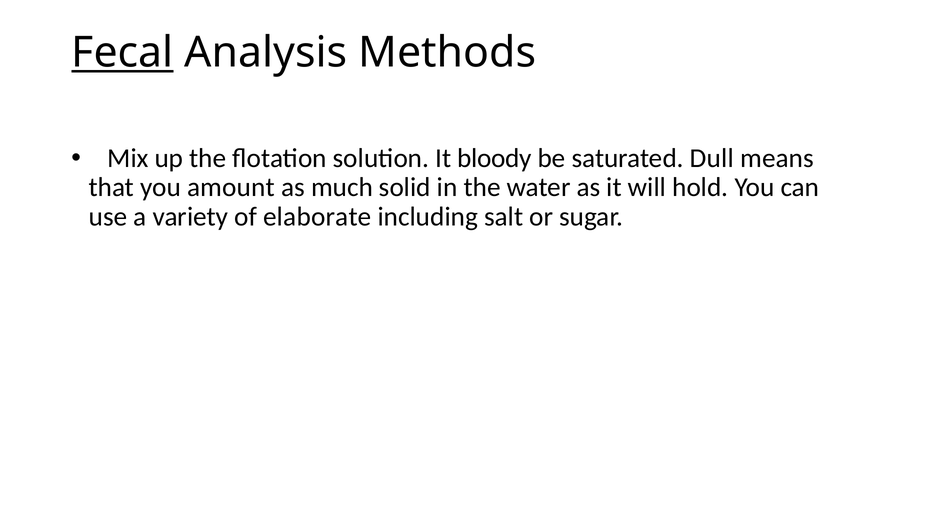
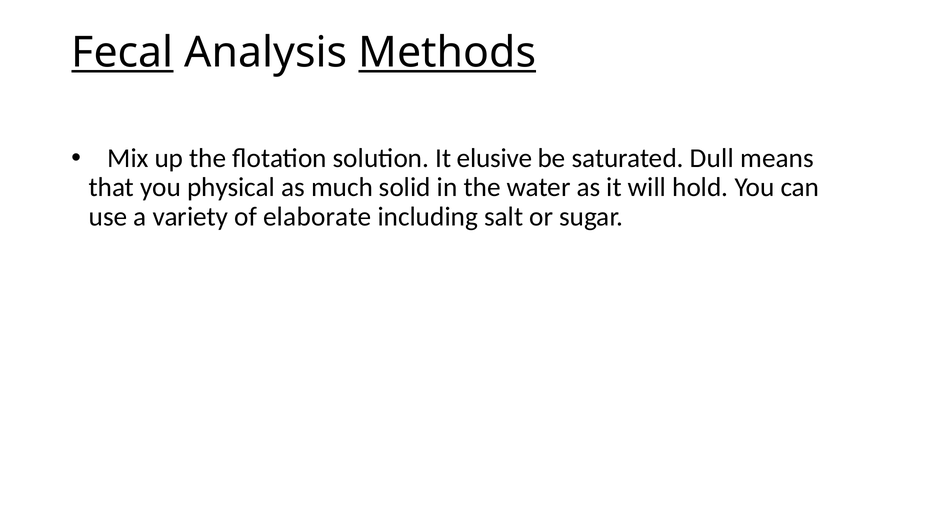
Methods underline: none -> present (447, 53)
bloody: bloody -> elusive (495, 158)
amount: amount -> physical (231, 187)
